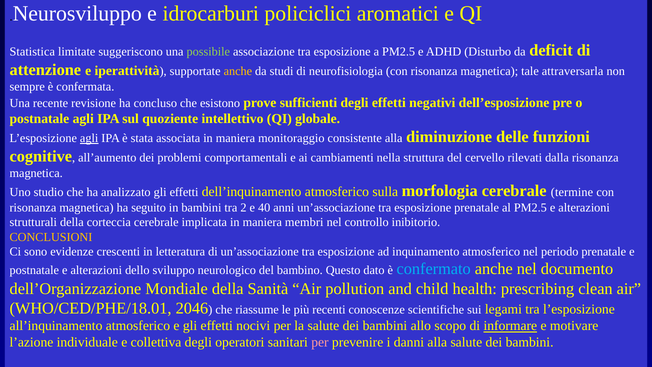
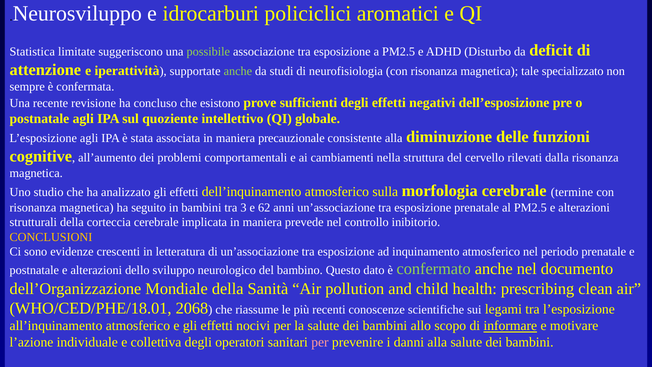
anche colour: yellow -> light green (238, 71)
attraversarla: attraversarla -> specializzato (573, 71)
agli underline: present -> none (89, 138)
monitoraggio: monitoraggio -> precauzionale (291, 138)
2: 2 -> 3 (243, 208)
40: 40 -> 62 (264, 208)
membri: membri -> prevede (304, 222)
confermato colour: light blue -> light green (434, 269)
2046: 2046 -> 2068 (192, 308)
